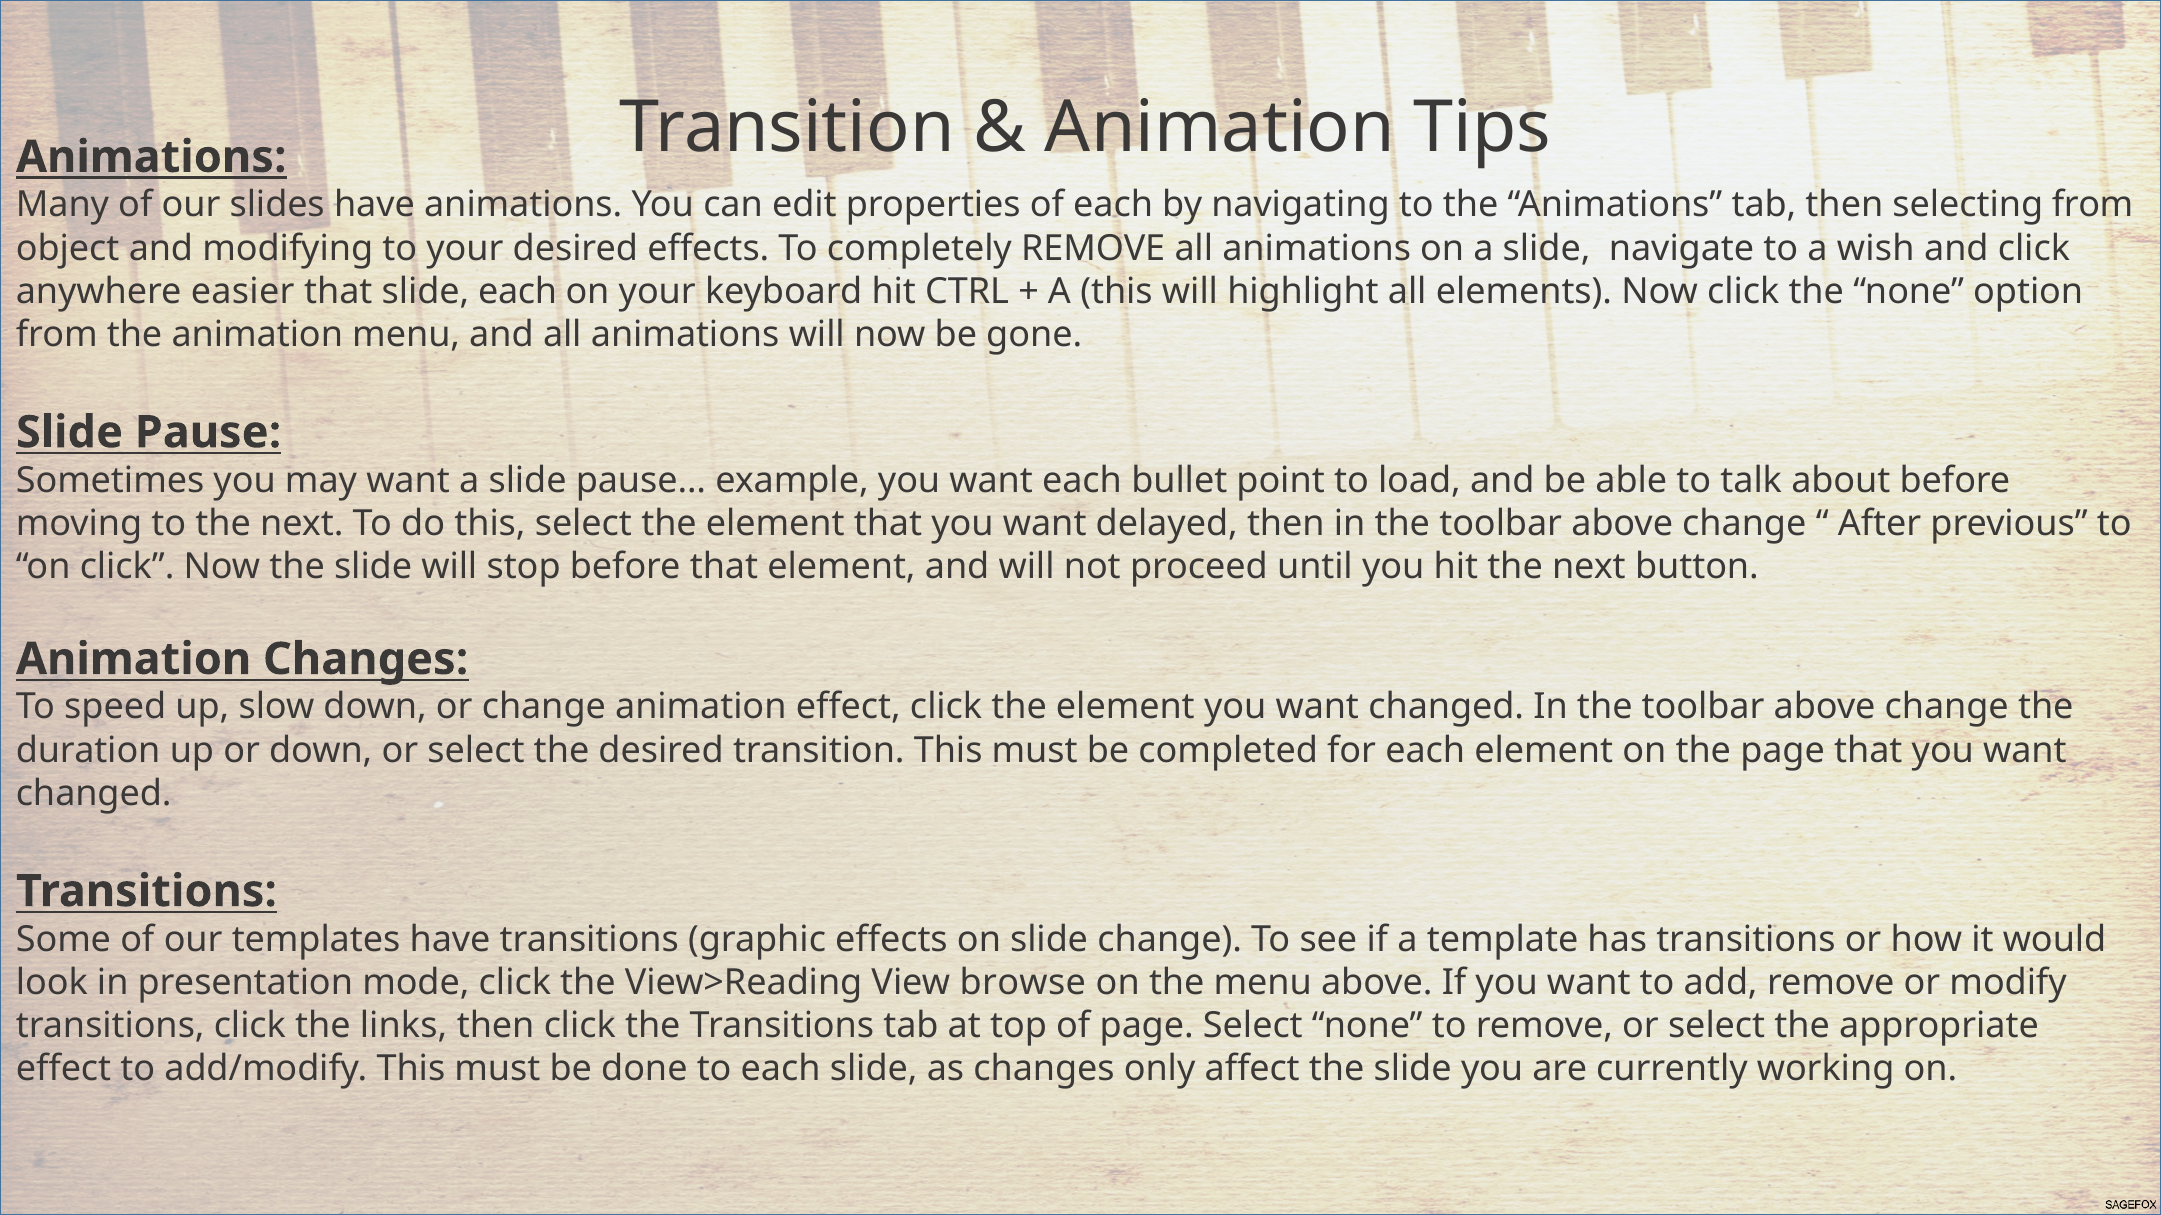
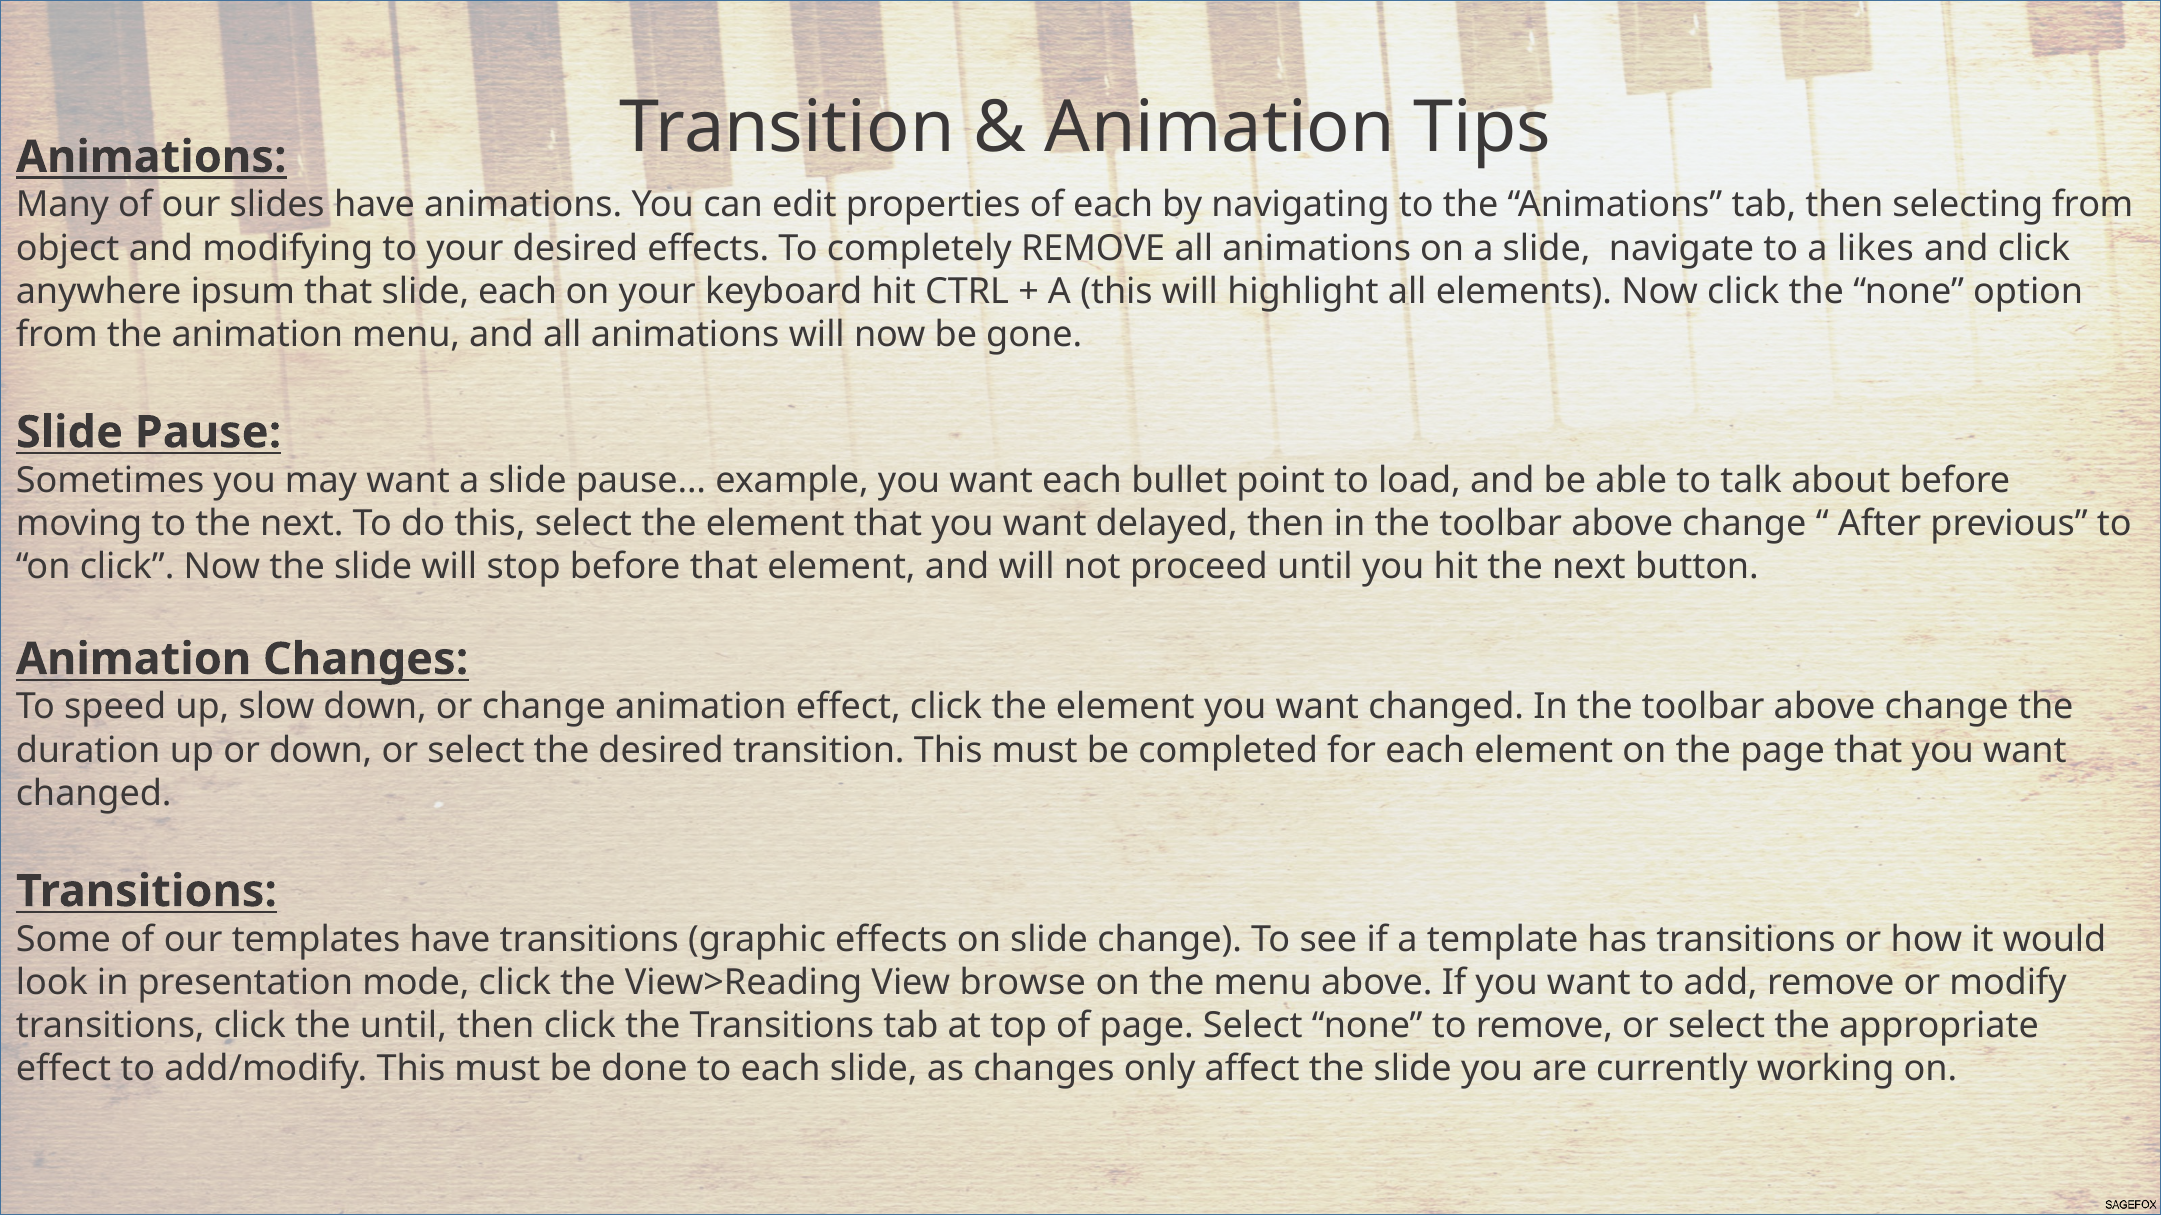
wish: wish -> likes (1876, 248)
easier: easier -> ipsum (243, 292)
the links: links -> until (403, 1026)
